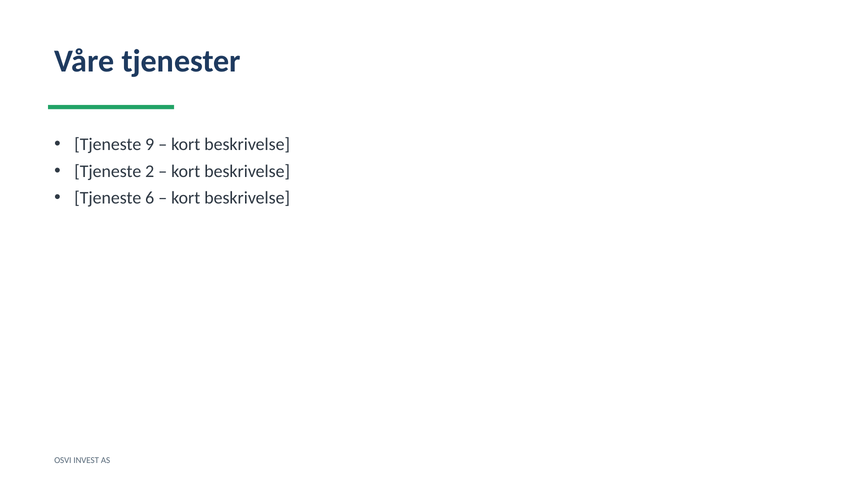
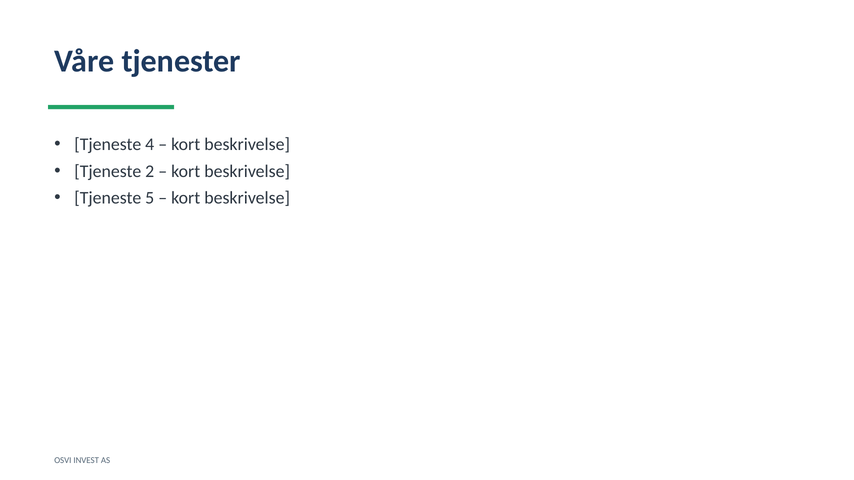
9: 9 -> 4 (150, 145)
6: 6 -> 5 (150, 198)
